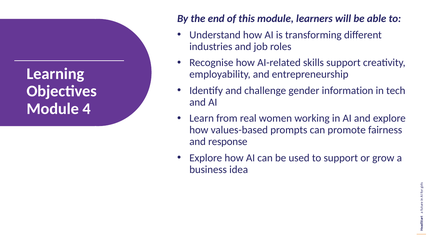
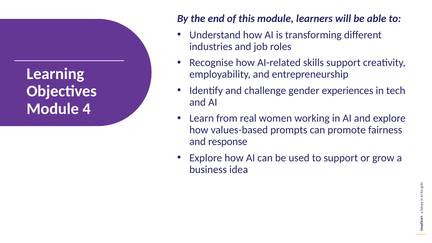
information: information -> experiences (348, 90)
